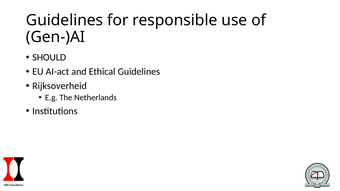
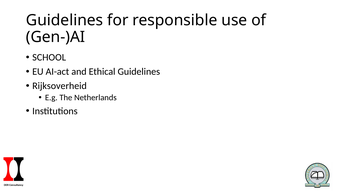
SHOULD: SHOULD -> SCHOOL (49, 57)
